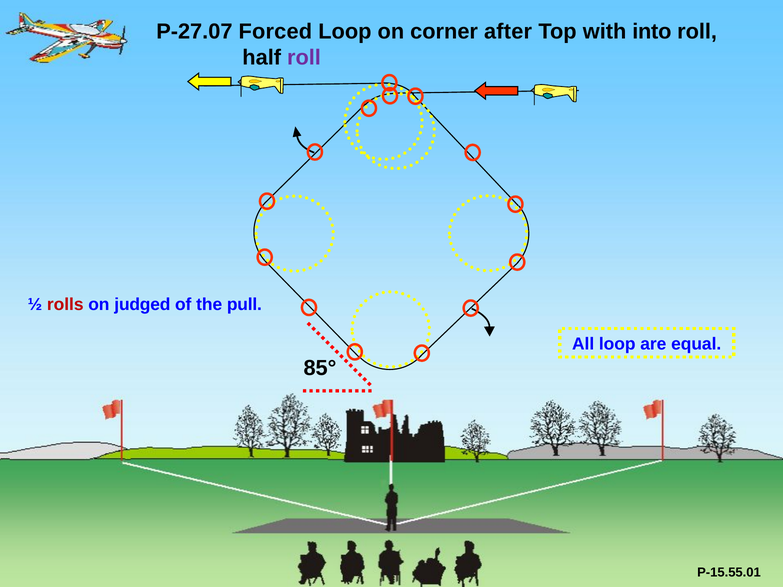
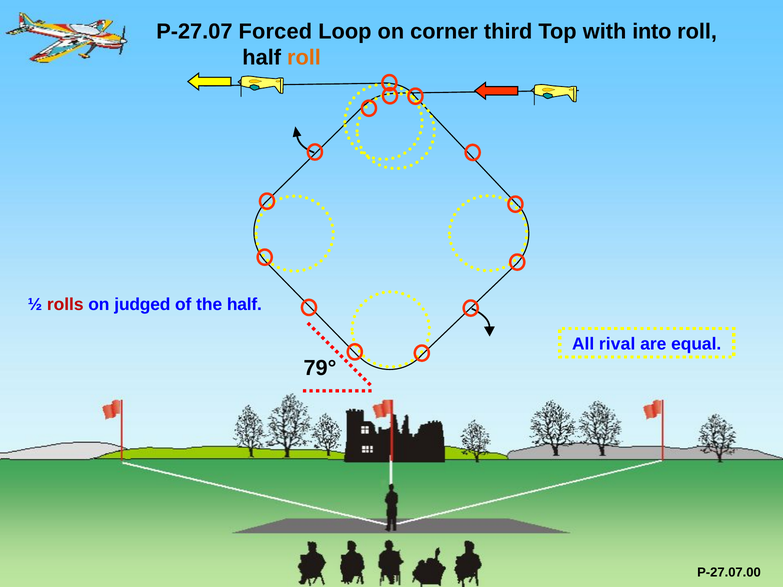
after: after -> third (508, 32)
roll colour: purple -> orange (304, 58)
the pull: pull -> half (244, 304)
All loop: loop -> rival (617, 344)
85°: 85° -> 79° (320, 368)
P-15.55.01: P-15.55.01 -> P-27.07.00 (729, 573)
